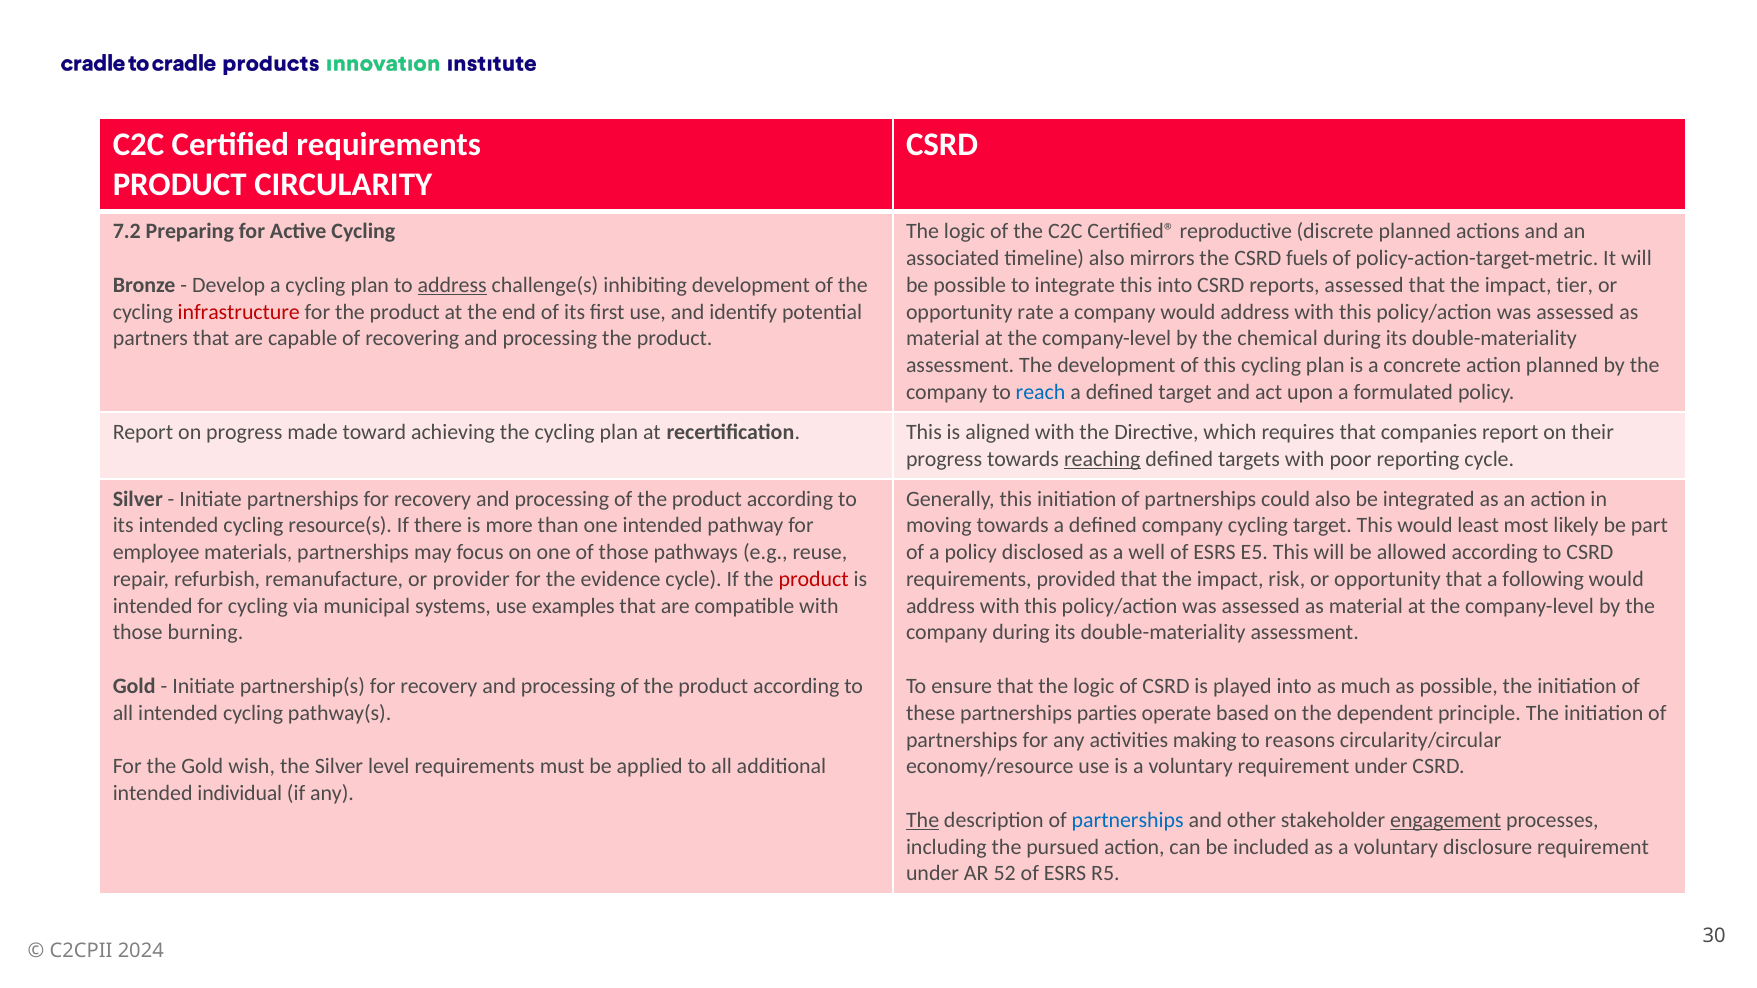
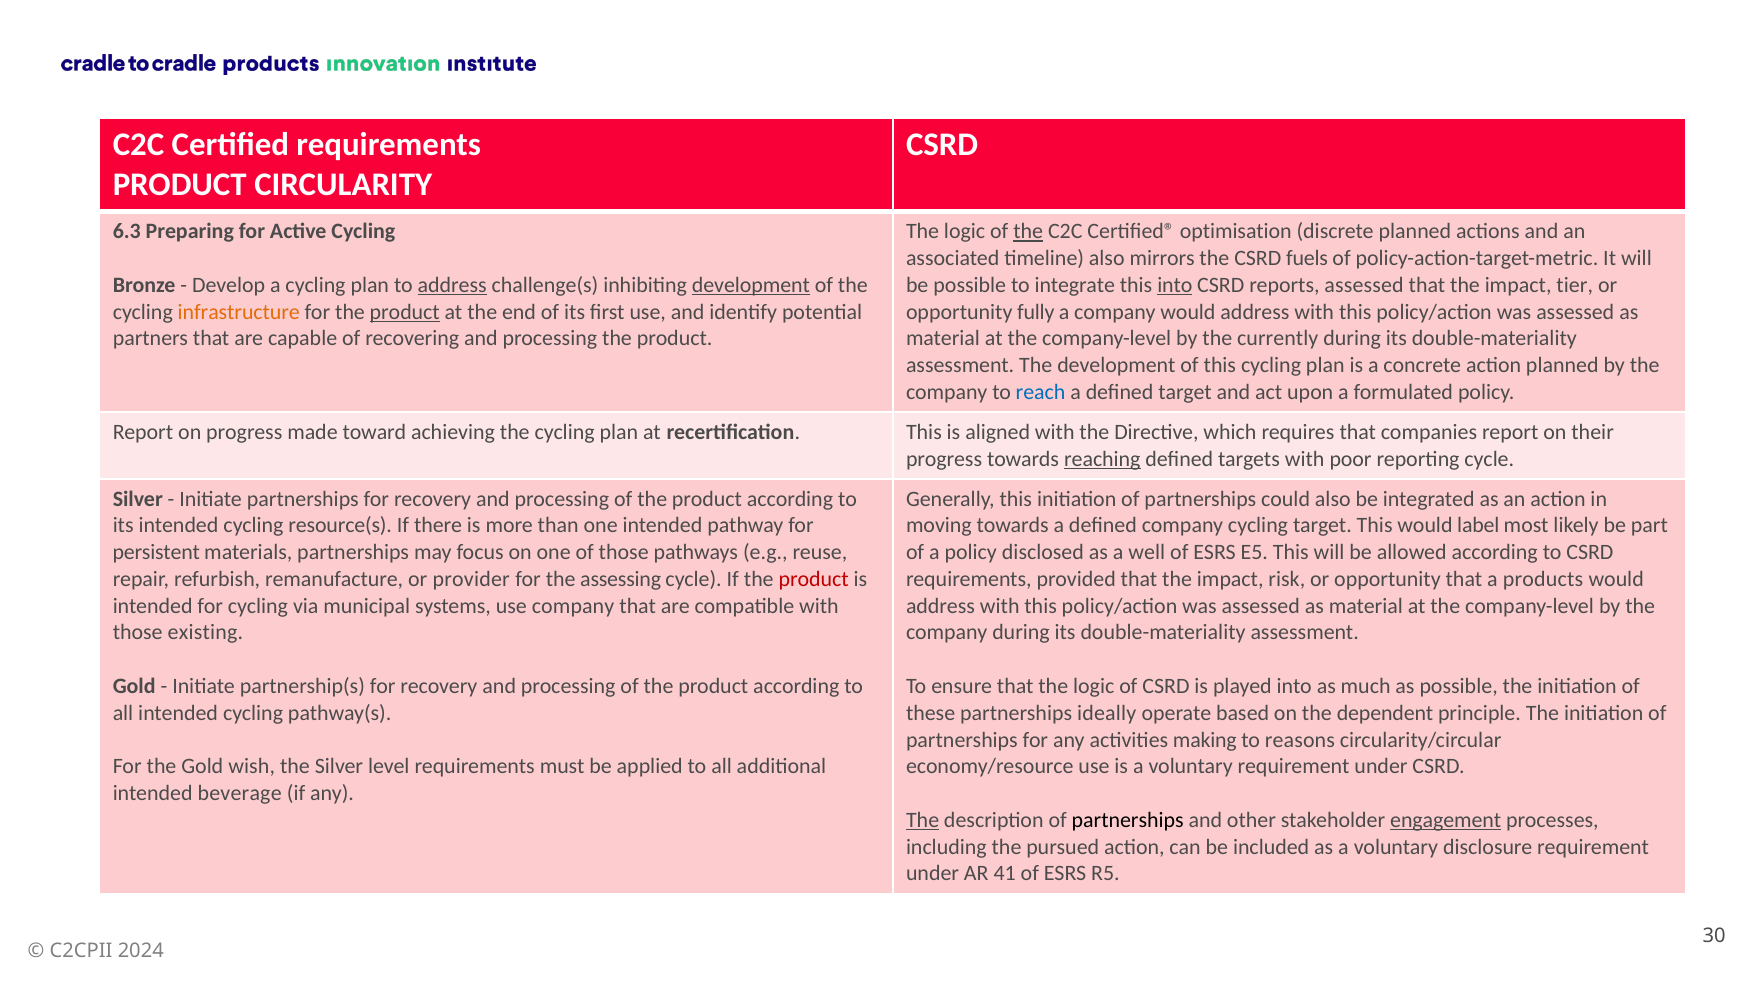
7.2: 7.2 -> 6.3 (127, 232)
the underline: none -> present (1028, 232)
reproductive: reproductive -> optimisation (1236, 232)
development underline: none -> present (751, 285)
into underline: none -> present (1175, 285)
infrastructure colour: red -> orange (239, 312)
product underline: none -> present (405, 312)
rate: rate -> fully (1036, 312)
chemical: chemical -> currently (1278, 339)
least: least -> label (1478, 526)
employee: employee -> persistent (156, 553)
evidence: evidence -> assessing (621, 579)
following: following -> products (1543, 579)
use examples: examples -> company (573, 606)
burning: burning -> existing (205, 633)
parties: parties -> ideally (1107, 713)
individual: individual -> beverage (240, 794)
partnerships colour: blue -> black (1128, 820)
52: 52 -> 41 (1005, 874)
